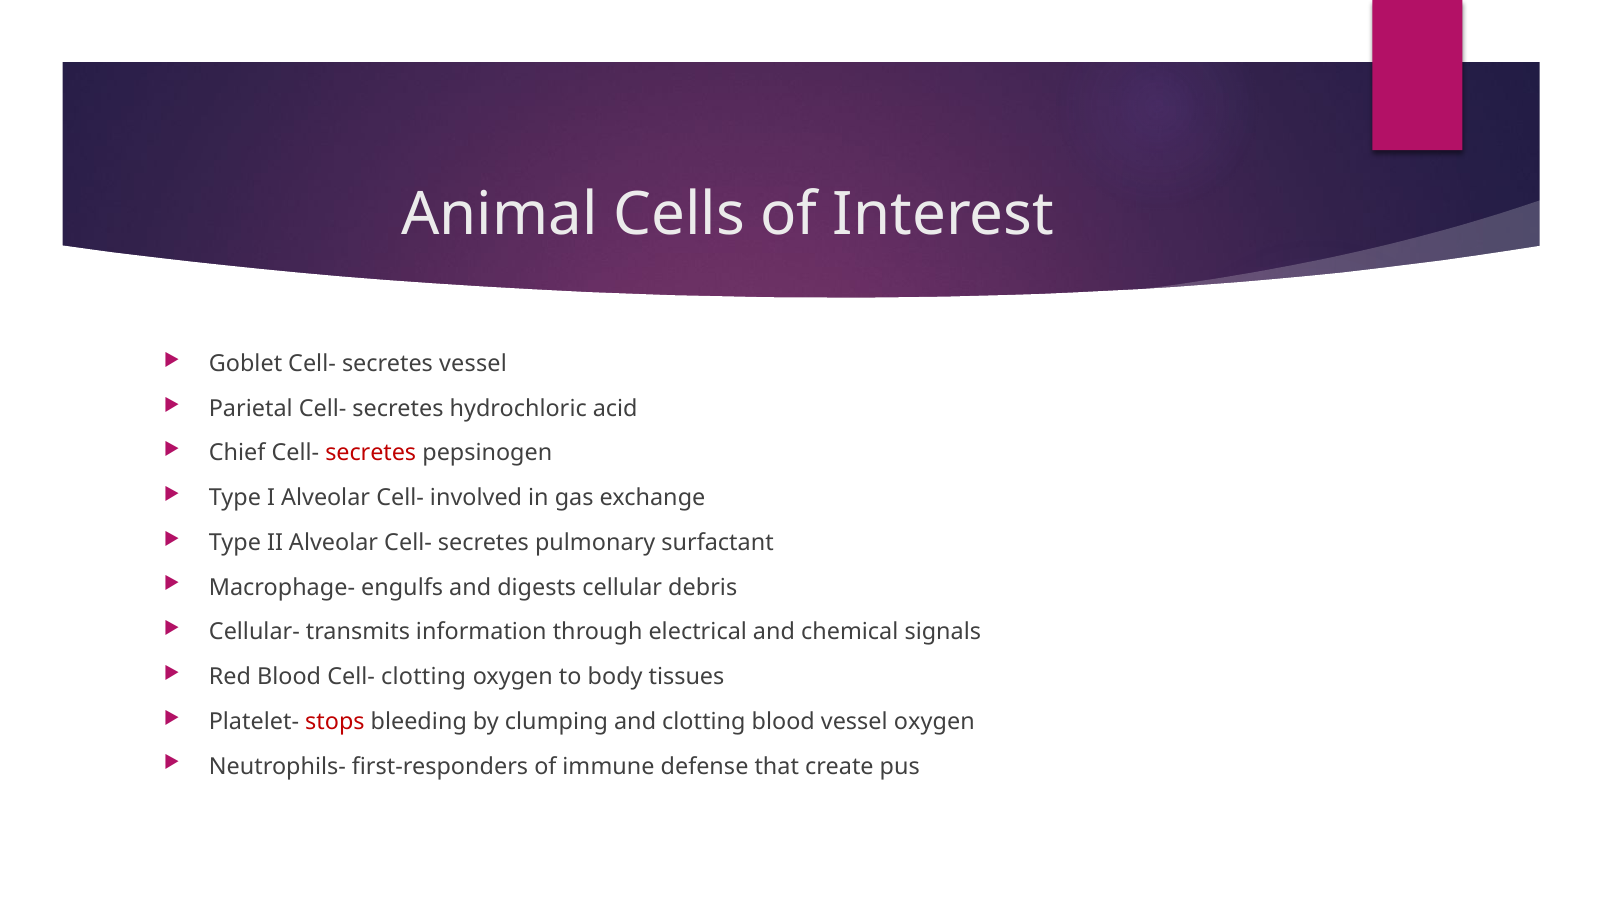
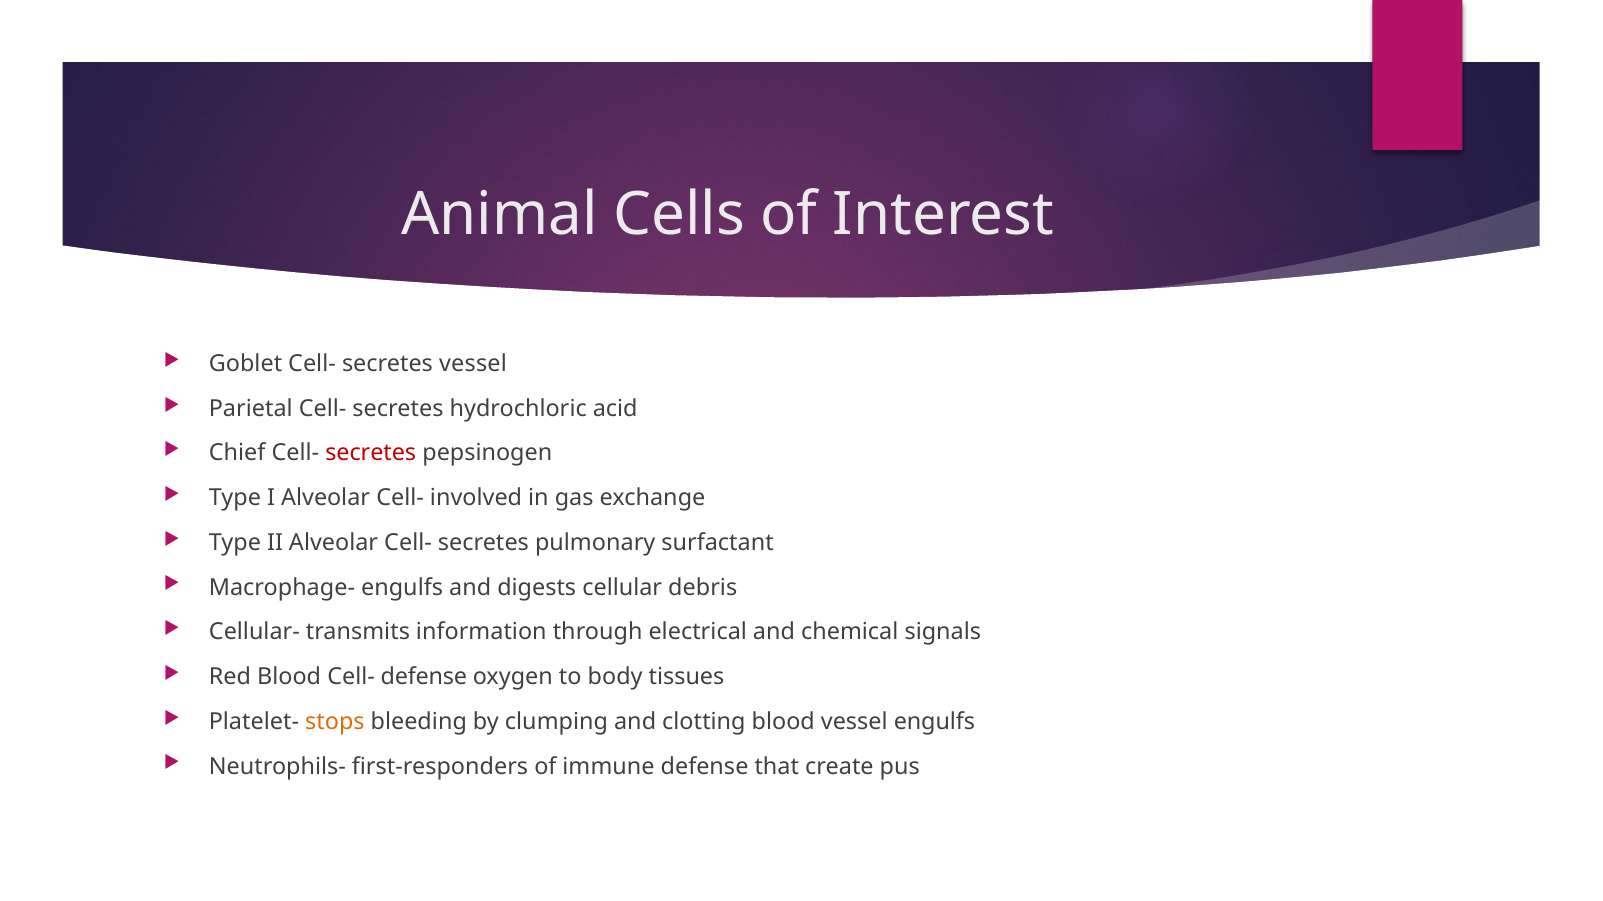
Cell- clotting: clotting -> defense (424, 677)
stops colour: red -> orange (335, 722)
vessel oxygen: oxygen -> engulfs (934, 722)
